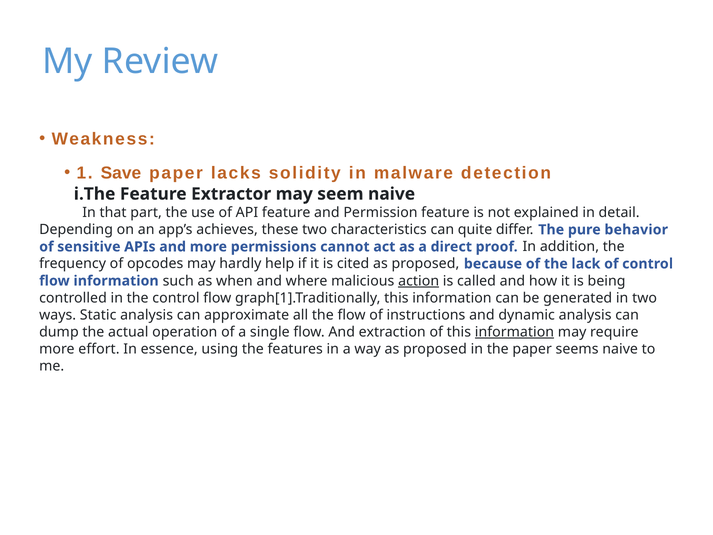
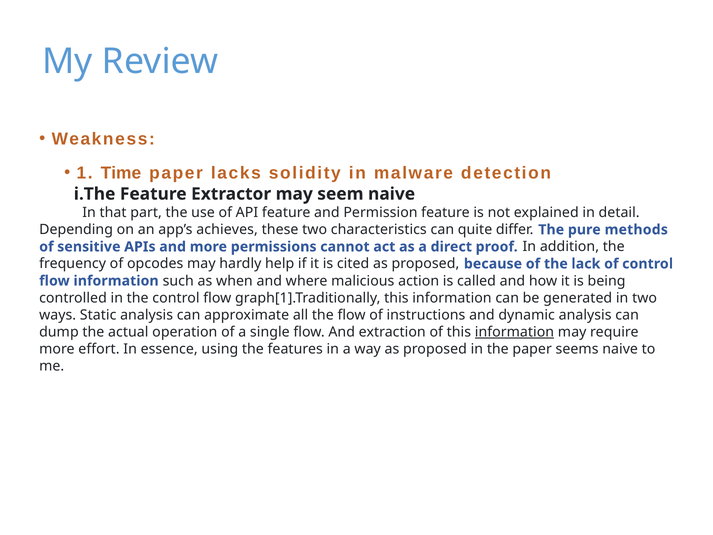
Save: Save -> Time (121, 173)
behavior: behavior -> methods (636, 230)
action underline: present -> none (419, 281)
